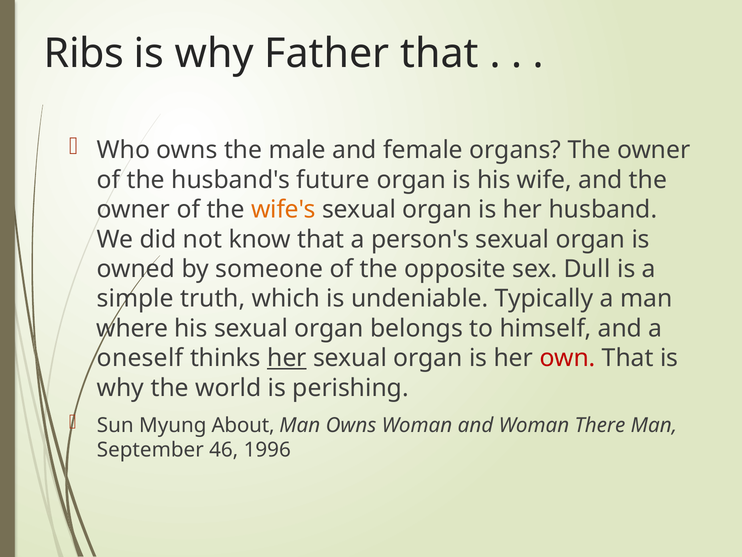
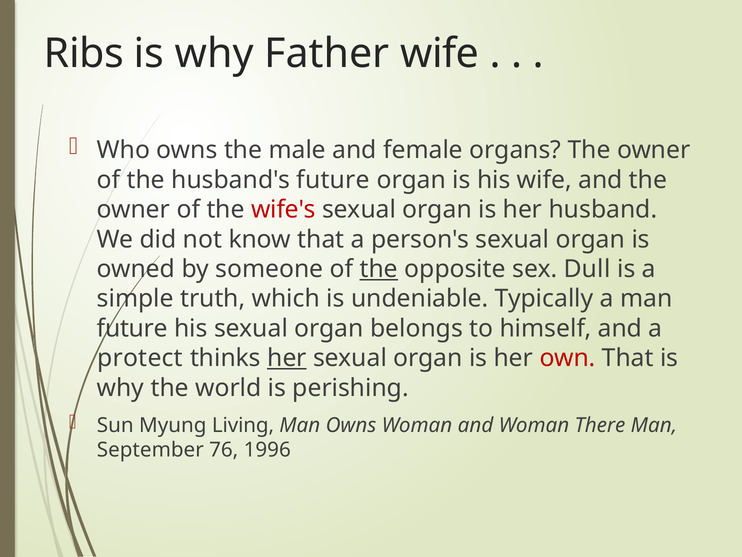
Father that: that -> wife (440, 54)
wife's colour: orange -> red (283, 209)
the underline: none -> present (379, 269)
where: where -> future (132, 328)
oneself: oneself -> protect (140, 358)
About: About -> Living (243, 425)
46: 46 -> 76 (224, 450)
